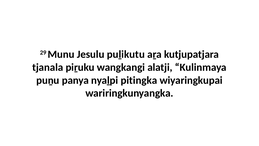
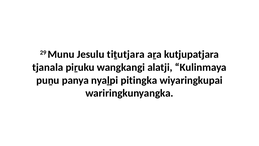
puḻikutu: puḻikutu -> tiṯutjara (126, 54)
